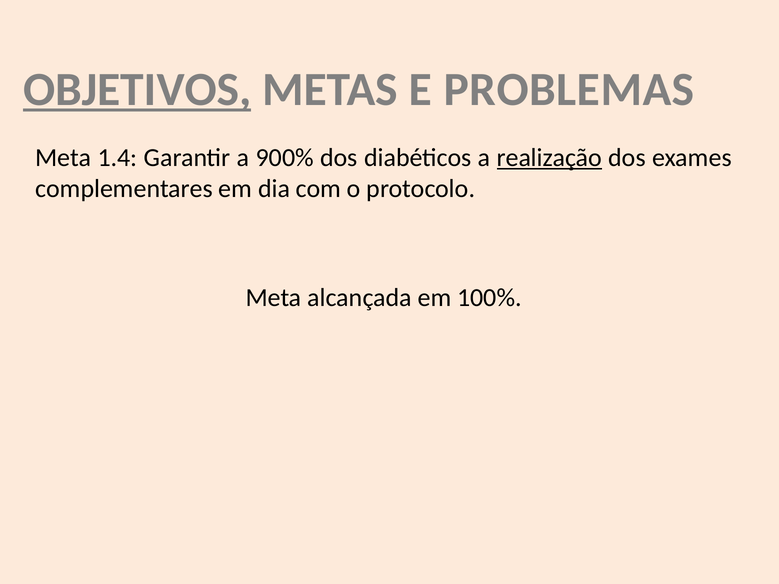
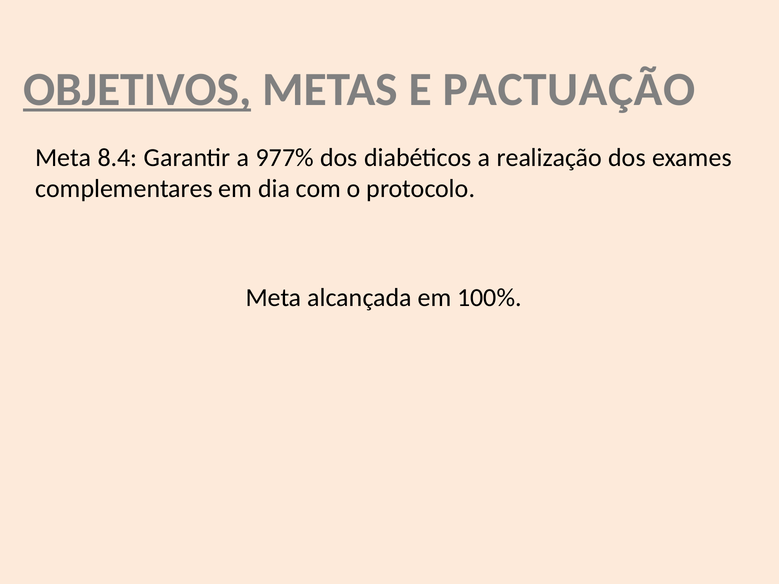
PROBLEMAS: PROBLEMAS -> PACTUAÇÃO (569, 90)
1.4: 1.4 -> 8.4 (117, 158)
900%: 900% -> 977% (285, 158)
realização underline: present -> none (549, 158)
